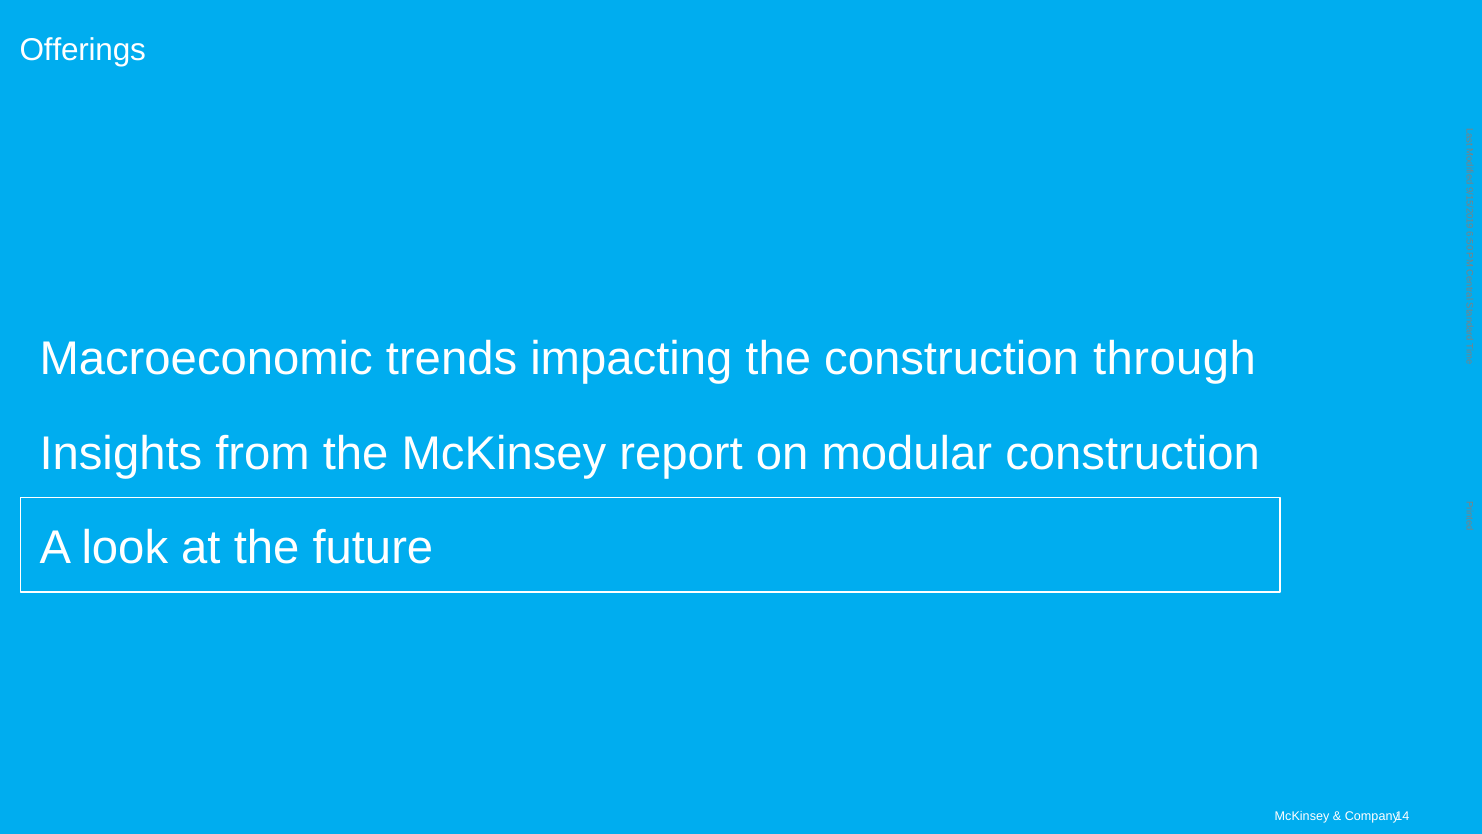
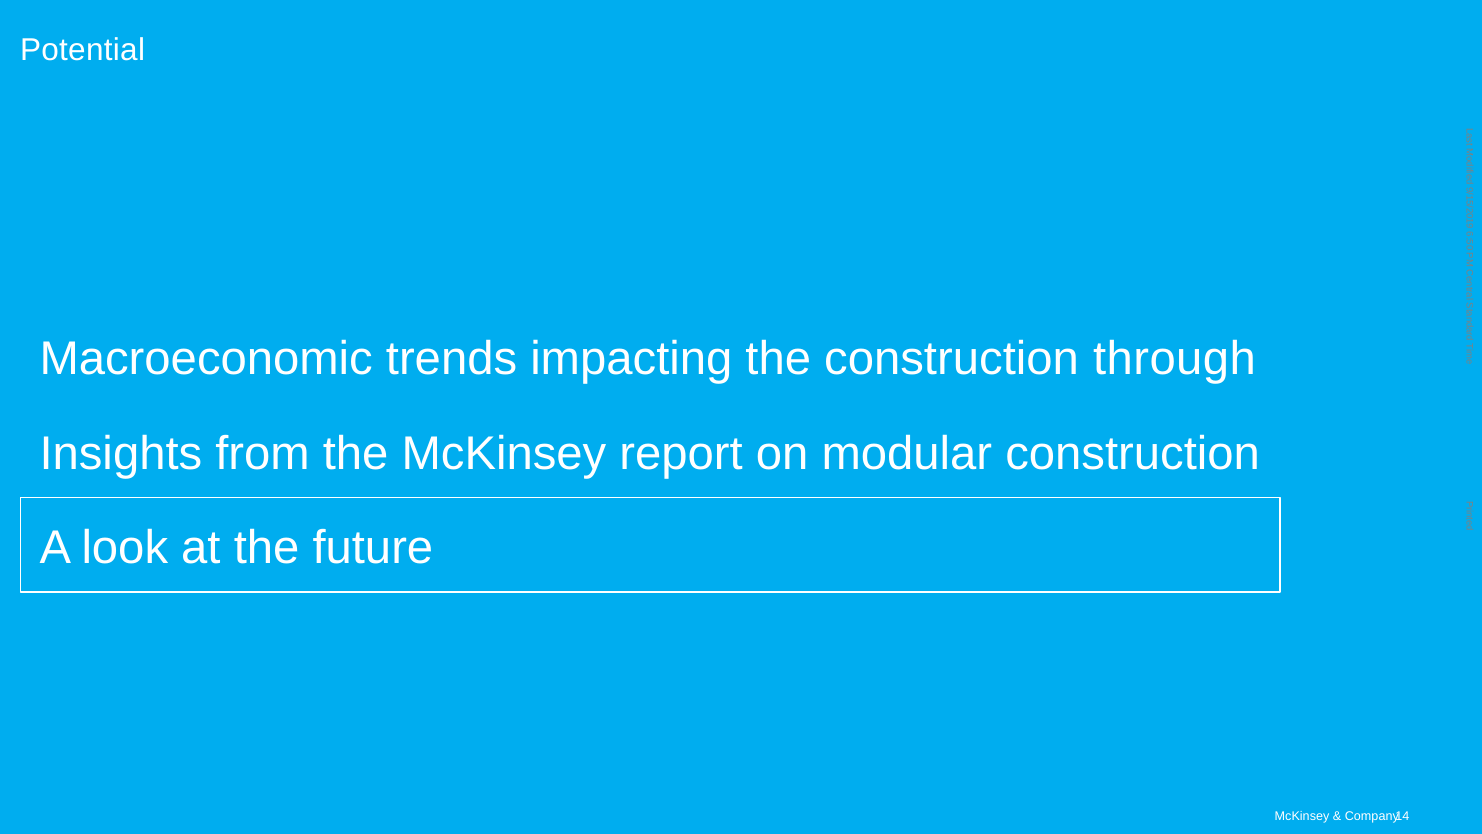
Offerings: Offerings -> Potential (83, 50)
